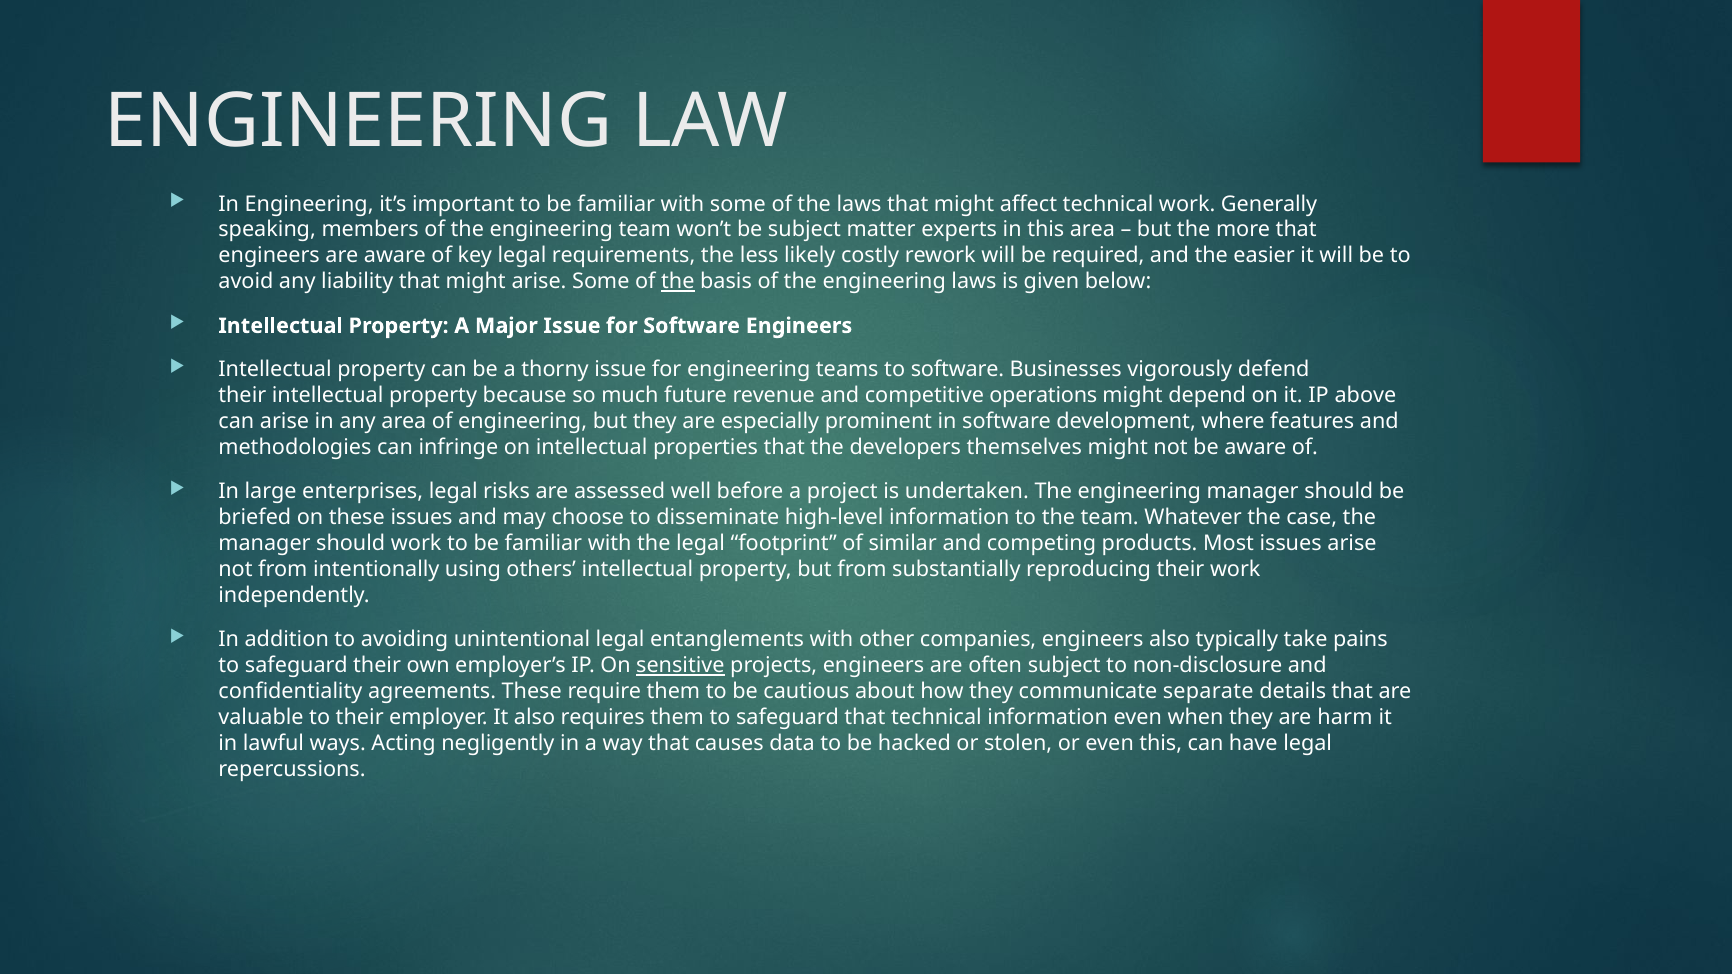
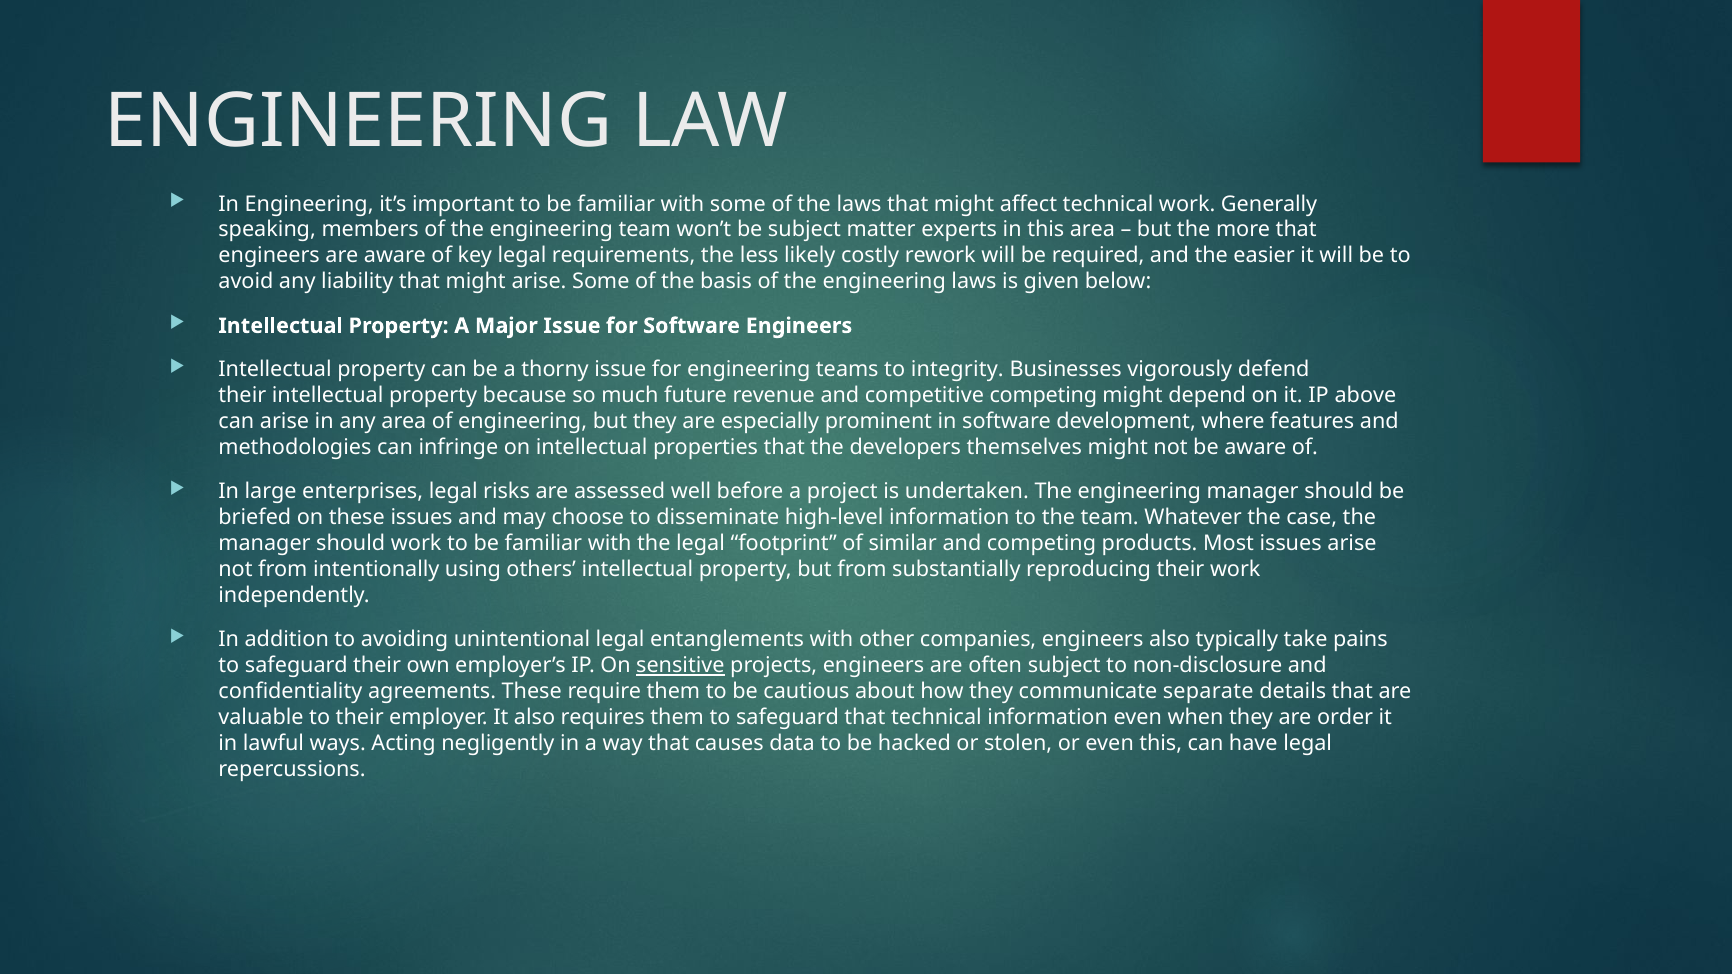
the underline: present -> none (678, 282)
to software: software -> integrity (957, 370)
competitive operations: operations -> competing (1043, 396)
harm: harm -> order (1345, 718)
